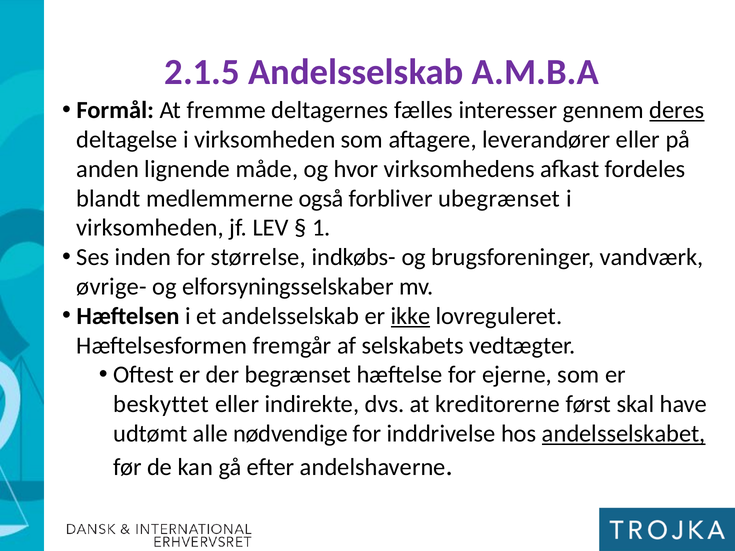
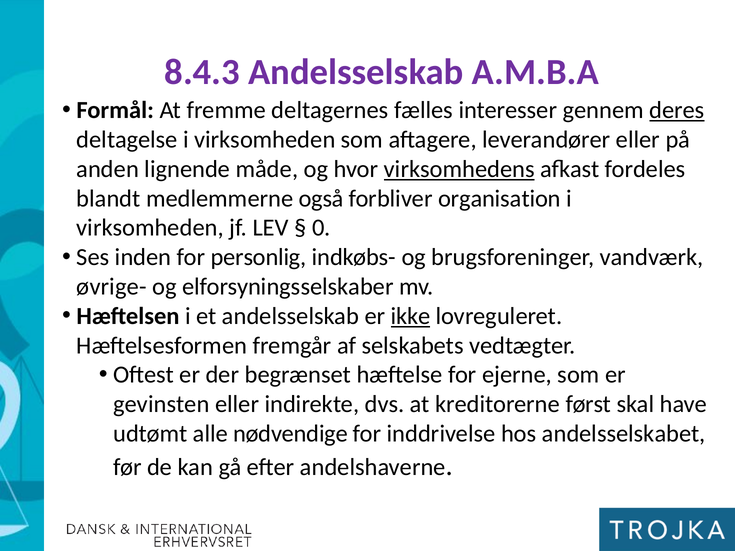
2.1.5: 2.1.5 -> 8.4.3 (202, 72)
virksomhedens underline: none -> present (459, 169)
ubegrænset: ubegrænset -> organisation (499, 199)
1: 1 -> 0 (321, 228)
størrelse: størrelse -> personlig (259, 257)
beskyttet: beskyttet -> gevinsten (161, 404)
andelsselskabet underline: present -> none (624, 434)
